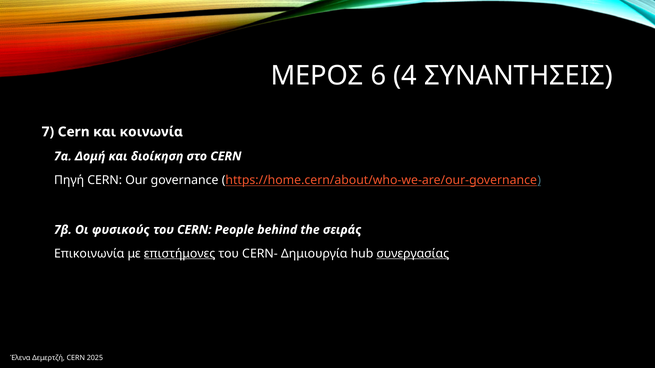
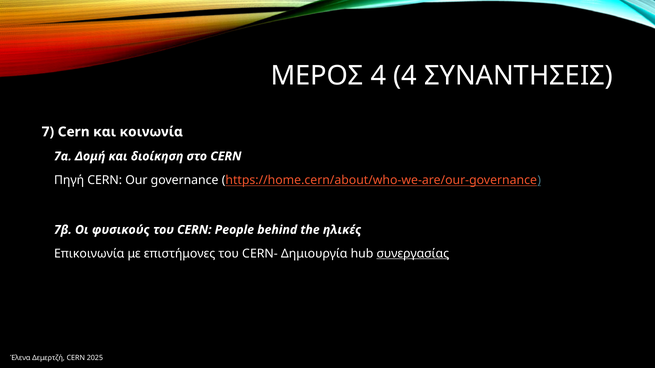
ΜΕΡΟΣ 6: 6 -> 4 (378, 76)
σειράς: σειράς -> ηλικές (342, 230)
επιστήμονες underline: present -> none (180, 254)
